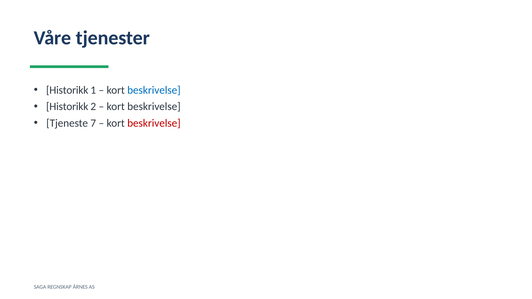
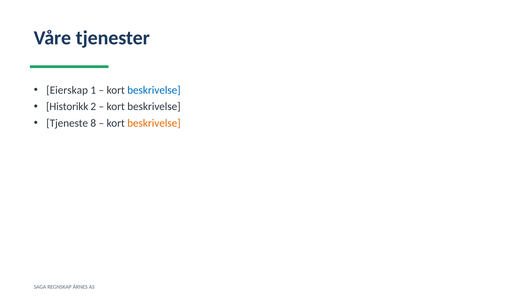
Historikk: Historikk -> Eierskap (67, 90)
7: 7 -> 8 (93, 123)
beskrivelse colour: red -> orange (154, 123)
